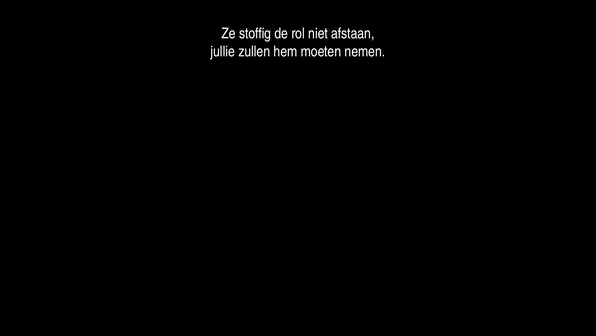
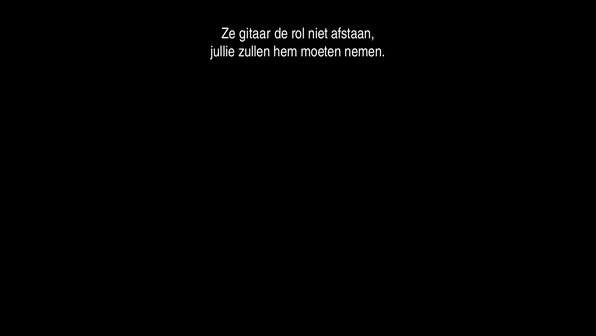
stoffig: stoffig -> gitaar (255, 33)
